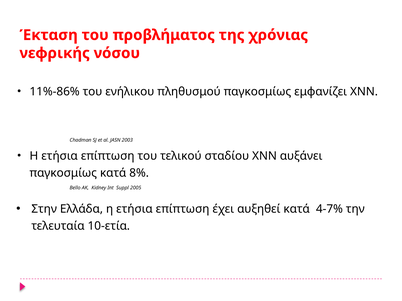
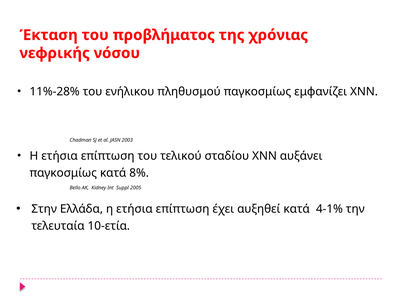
11%-86%: 11%-86% -> 11%-28% (55, 92)
4-7%: 4-7% -> 4-1% (329, 209)
